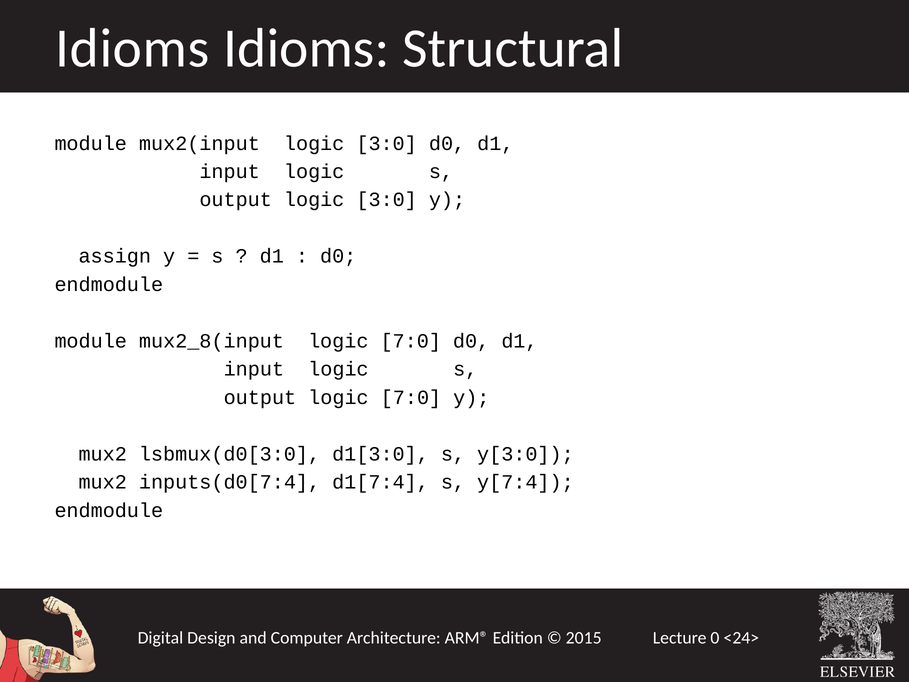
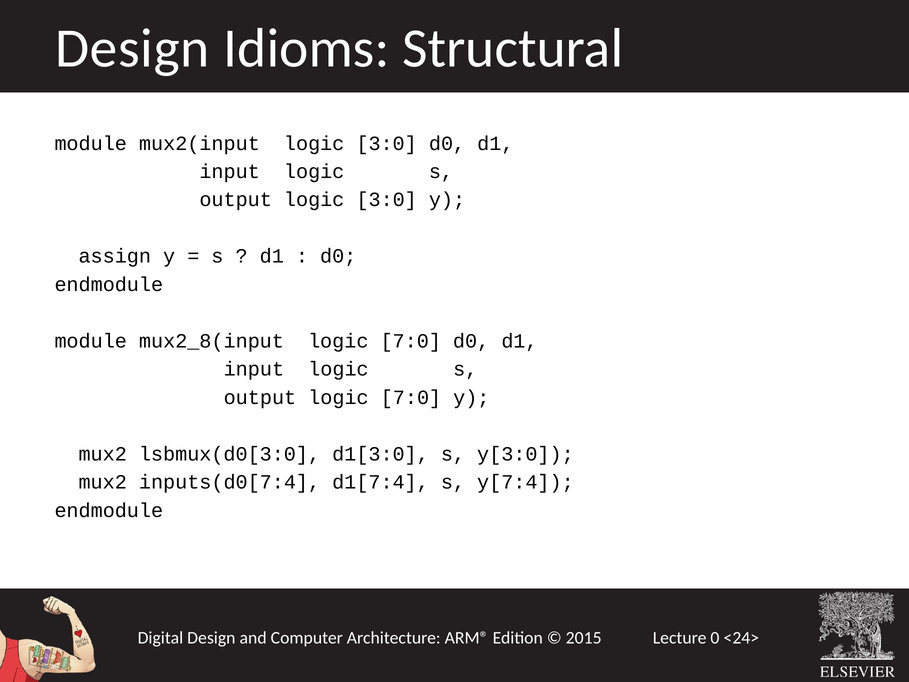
Idioms: Idioms -> Design (132, 48)
